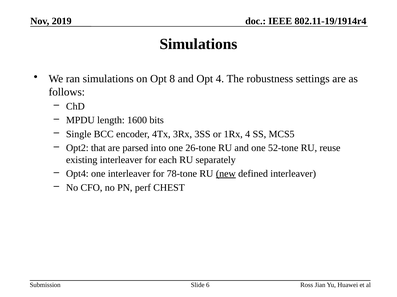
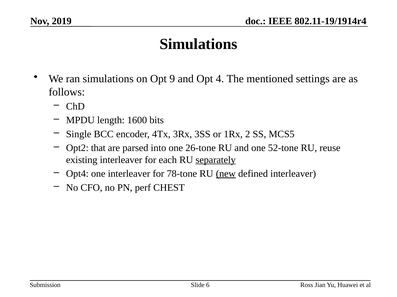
8: 8 -> 9 (172, 79)
robustness: robustness -> mentioned (270, 79)
1Rx 4: 4 -> 2 (248, 134)
separately underline: none -> present (216, 160)
